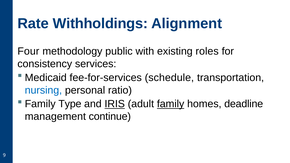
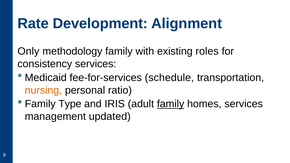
Withholdings: Withholdings -> Development (100, 23)
Four: Four -> Only (28, 51)
methodology public: public -> family (119, 51)
nursing colour: blue -> orange (43, 90)
IRIS underline: present -> none (115, 104)
homes deadline: deadline -> services (244, 104)
continue: continue -> updated (110, 117)
